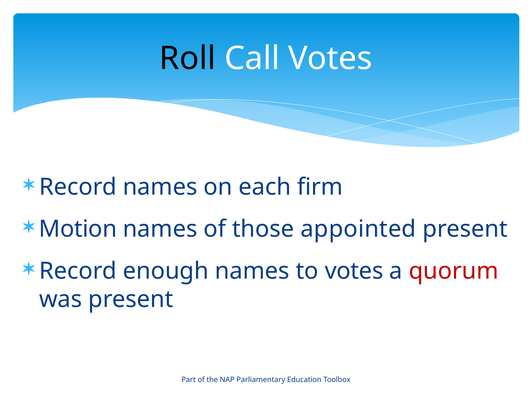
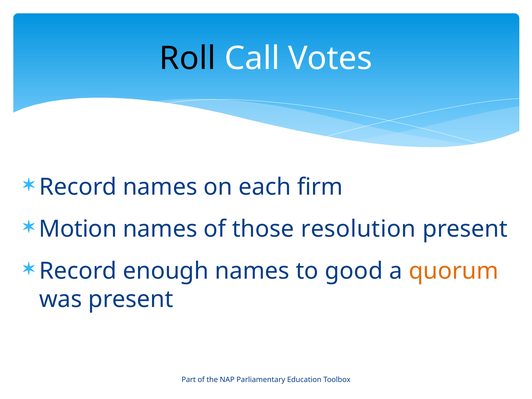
appointed: appointed -> resolution (358, 229)
to votes: votes -> good (354, 271)
quorum colour: red -> orange (454, 271)
